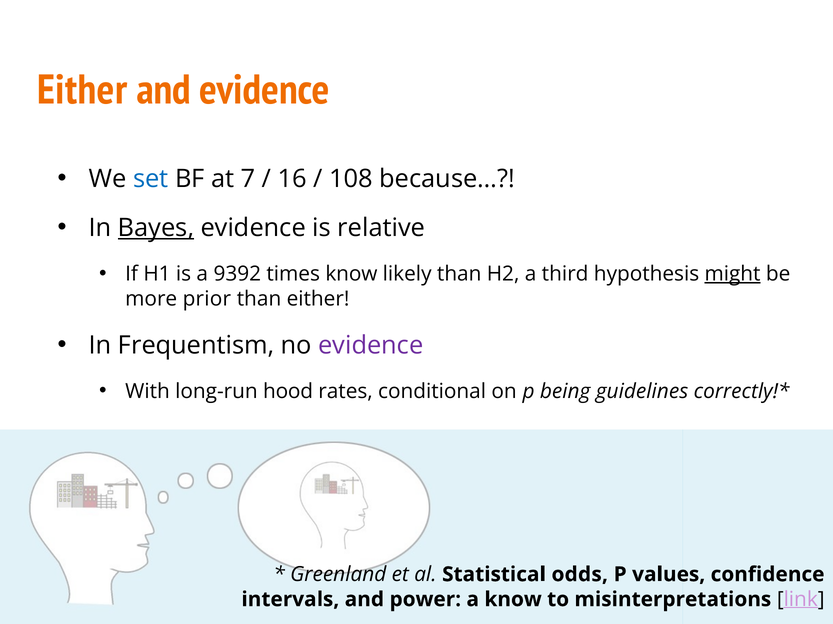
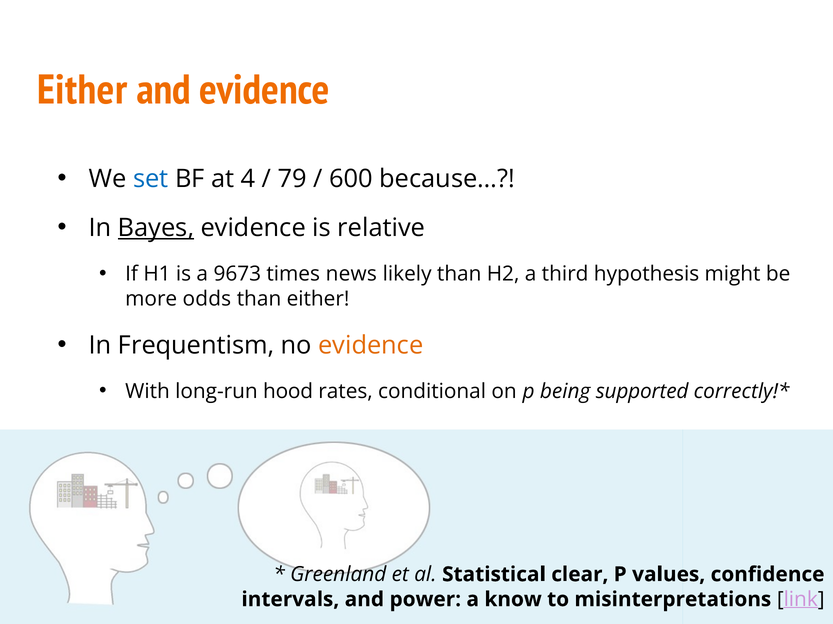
7: 7 -> 4 (248, 179)
16: 16 -> 79 (292, 179)
108: 108 -> 600 (351, 179)
9392: 9392 -> 9673 (237, 274)
times know: know -> news (351, 274)
might underline: present -> none (733, 274)
prior: prior -> odds (207, 299)
evidence colour: purple -> orange (371, 346)
guidelines: guidelines -> supported (642, 392)
odds: odds -> clear (580, 575)
